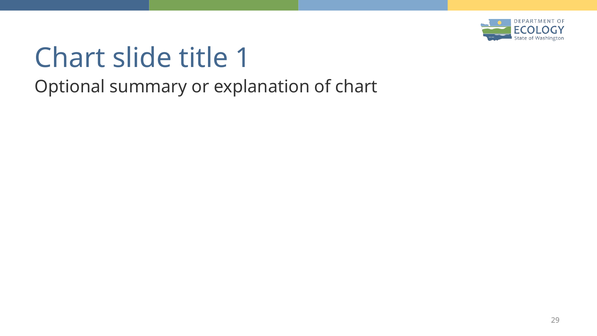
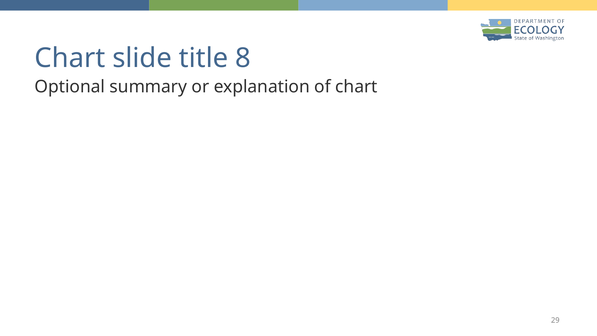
1: 1 -> 8 (243, 58)
